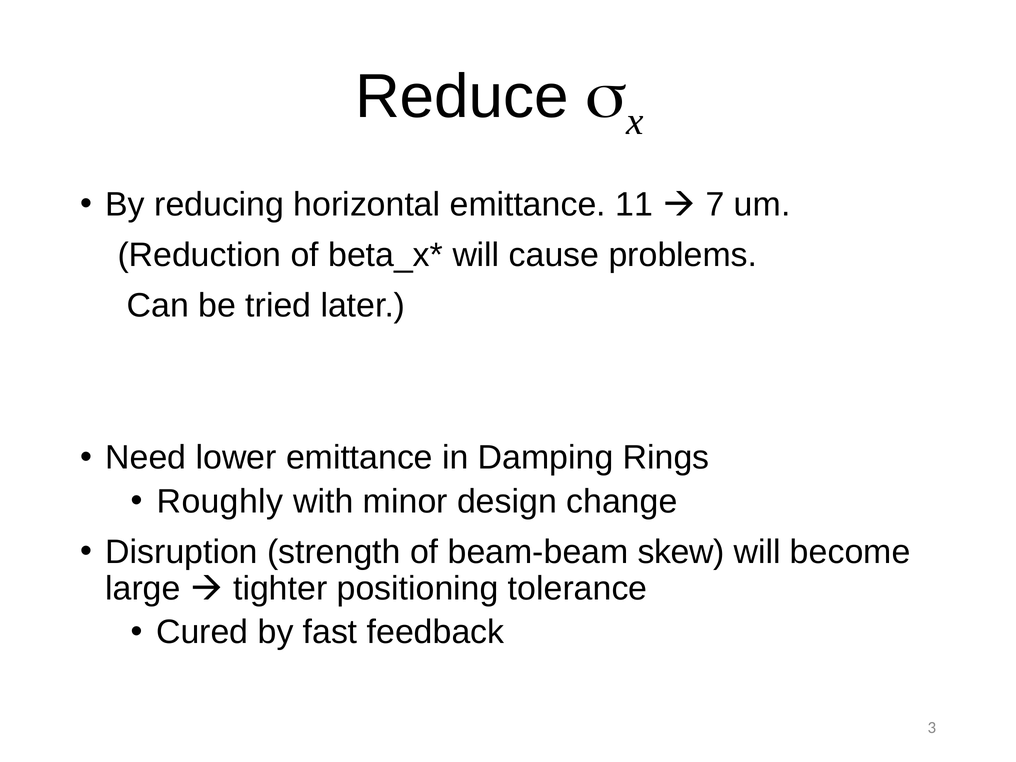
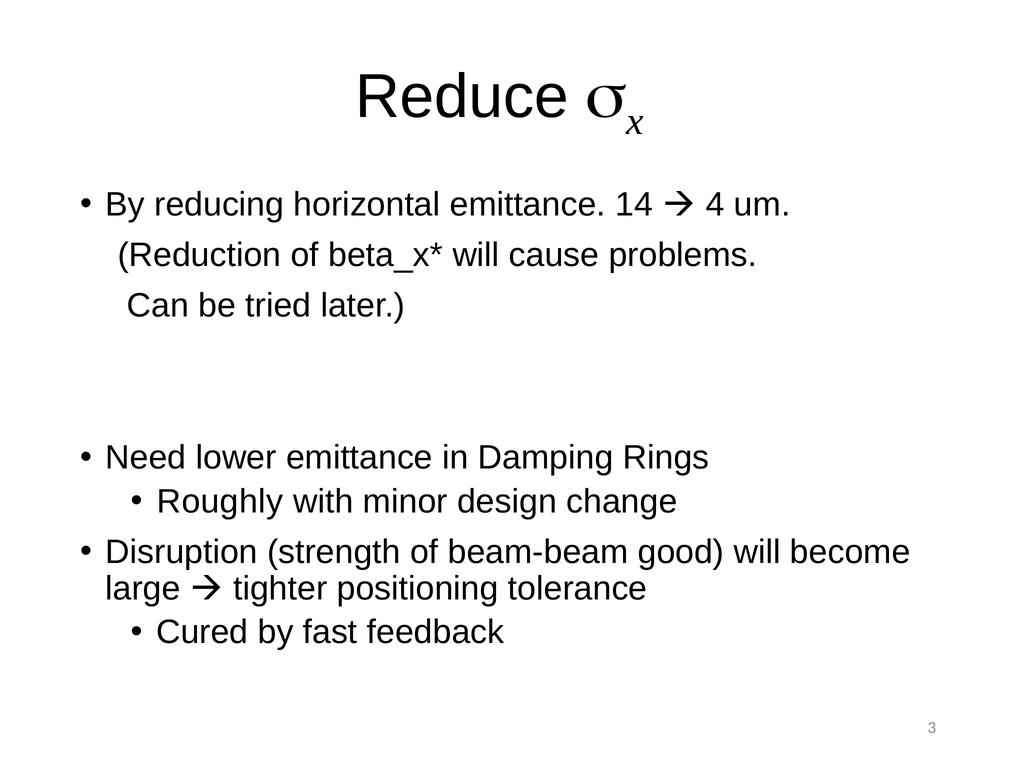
11: 11 -> 14 (634, 204)
7: 7 -> 4 (715, 204)
skew: skew -> good (681, 552)
